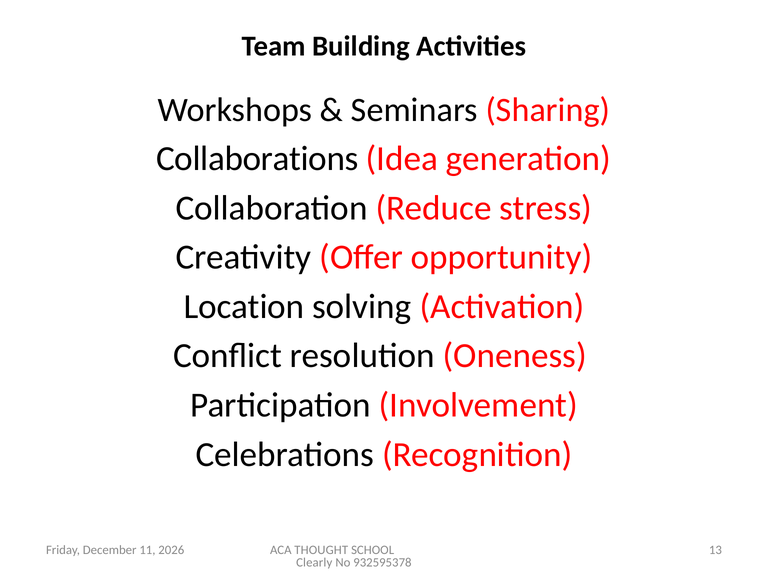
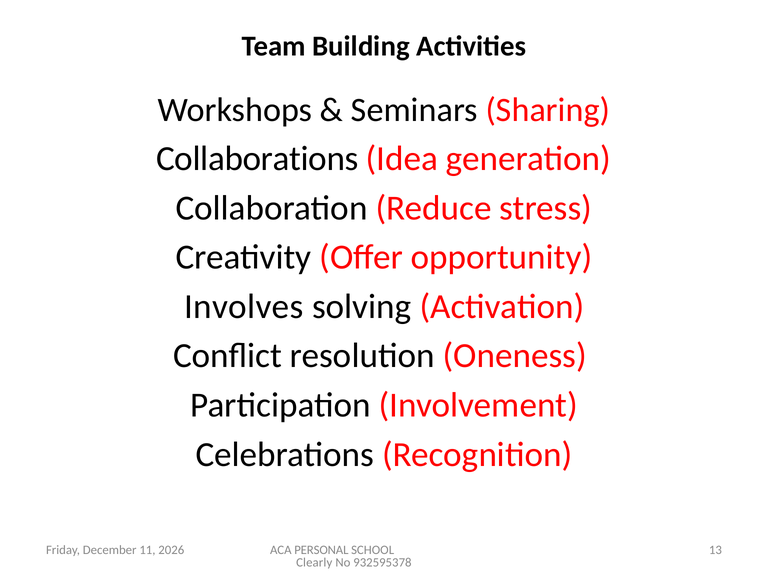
Location: Location -> Involves (244, 307)
THOUGHT: THOUGHT -> PERSONAL (321, 550)
